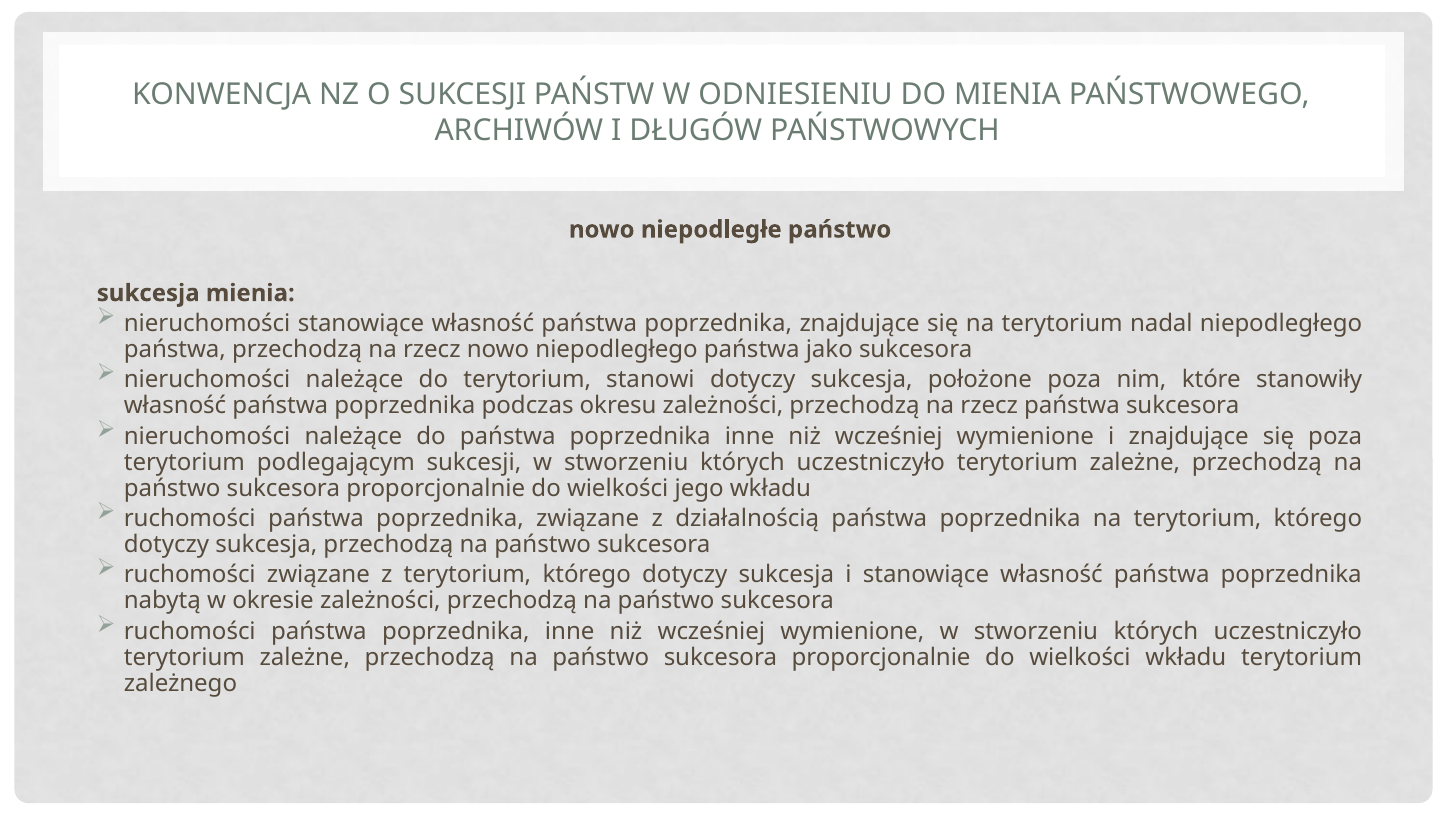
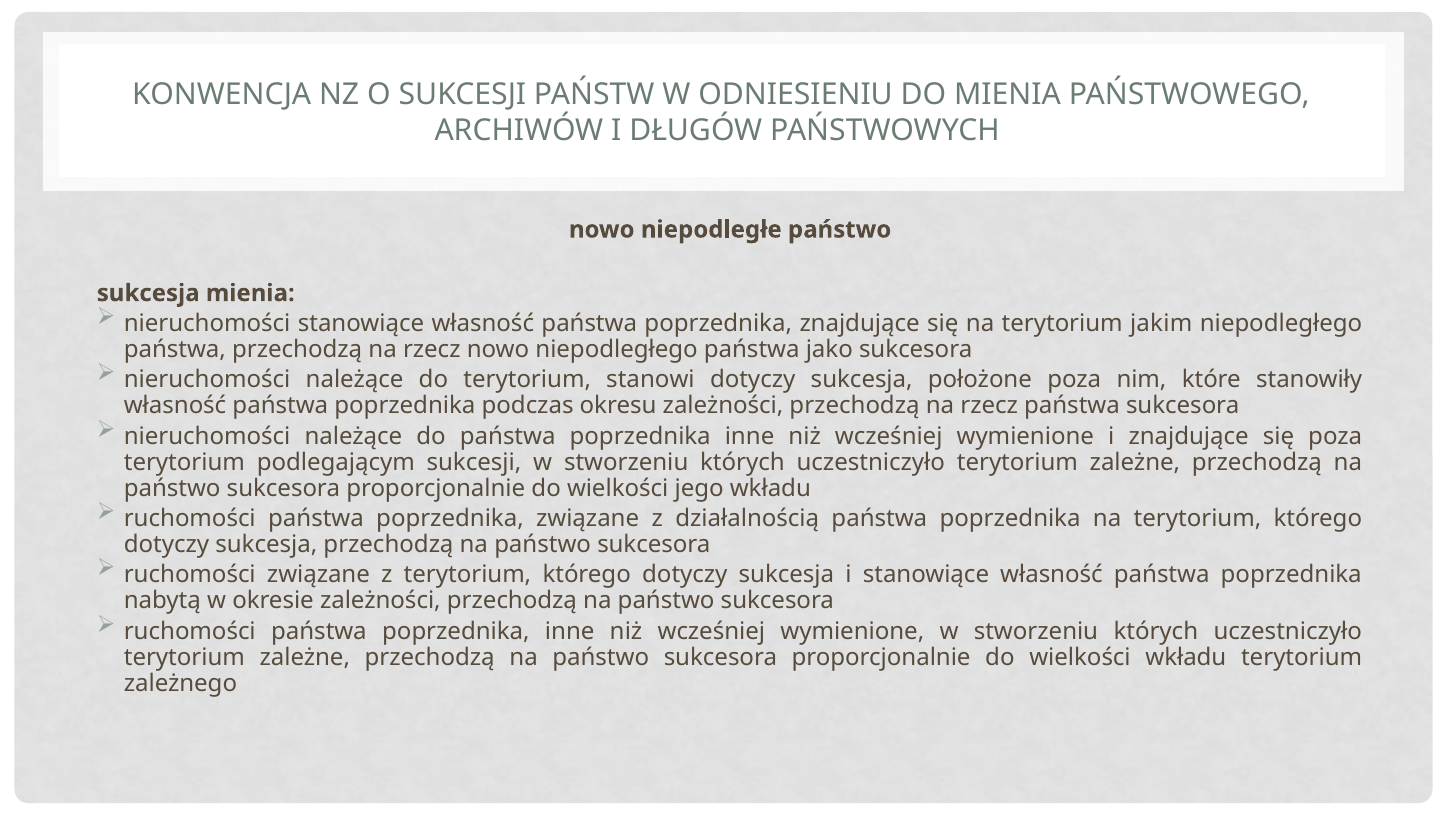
nadal: nadal -> jakim (1161, 323)
